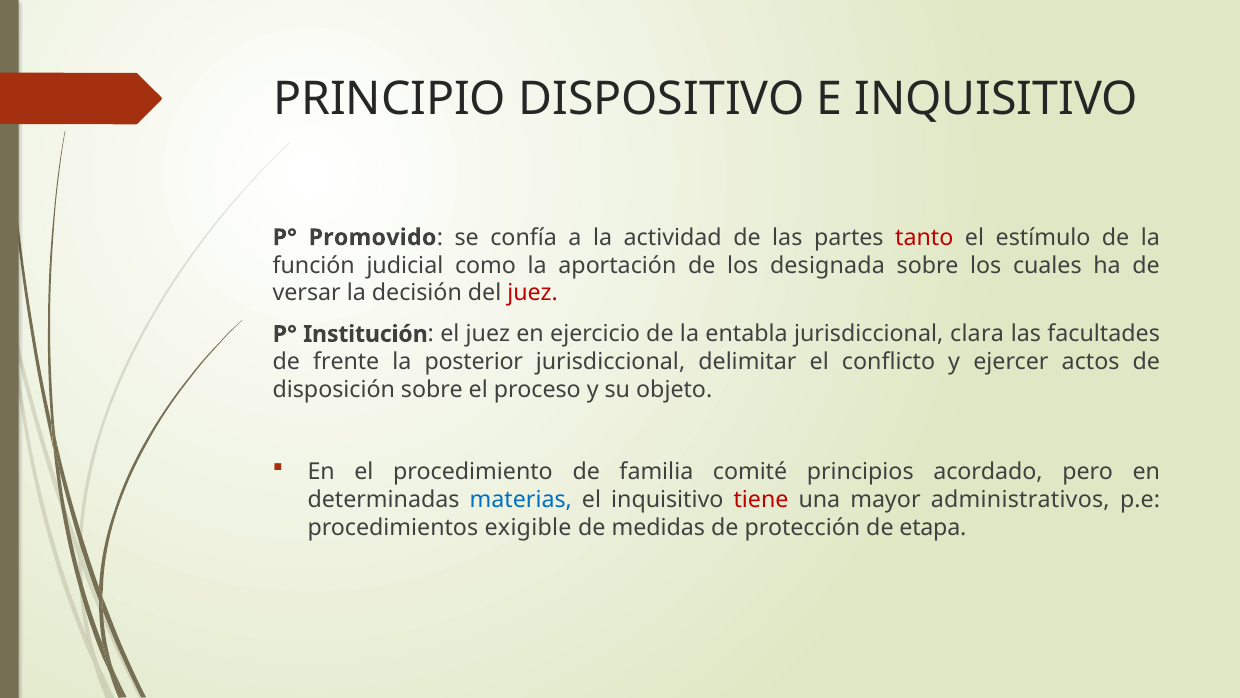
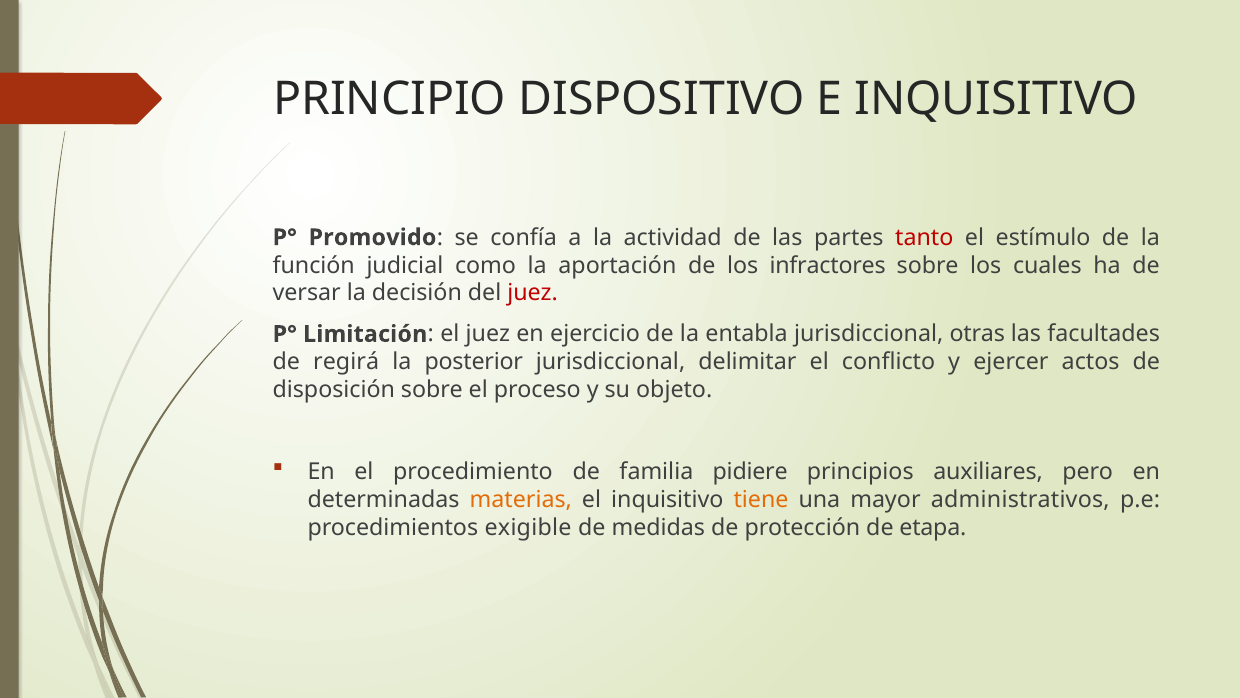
designada: designada -> infractores (828, 265)
Institución: Institución -> Limitación (365, 334)
clara: clara -> otras (977, 334)
frente: frente -> regirá (346, 362)
comité: comité -> pidiere (750, 471)
acordado: acordado -> auxiliares (988, 471)
materias colour: blue -> orange (521, 499)
tiene colour: red -> orange (761, 499)
